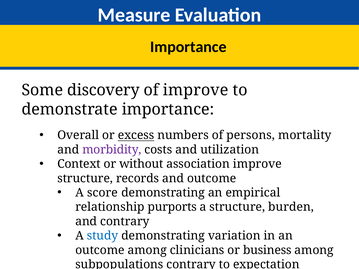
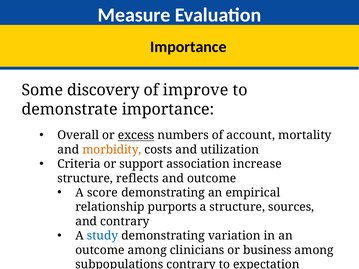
persons: persons -> account (251, 135)
morbidity colour: purple -> orange (112, 150)
Context: Context -> Criteria (79, 164)
without: without -> support (141, 164)
association improve: improve -> increase (257, 164)
records: records -> reflects (137, 179)
burden: burden -> sources (291, 207)
